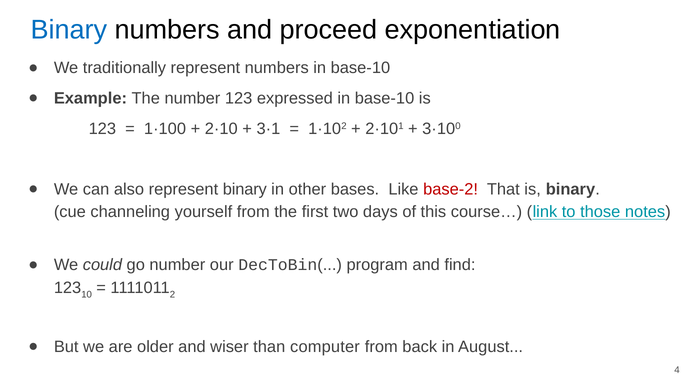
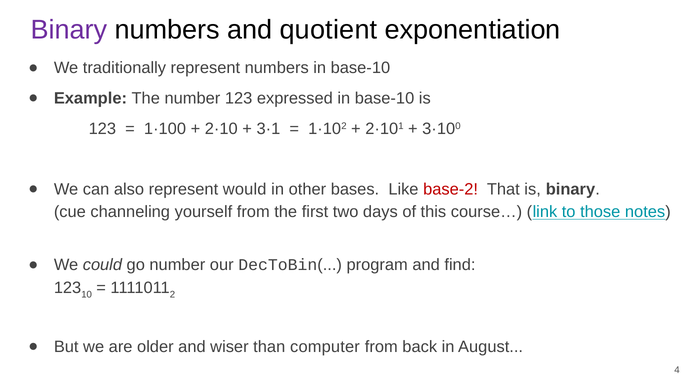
Binary colour: blue -> purple (69, 30)
proceed: proceed -> quotient (329, 30)
represent binary: binary -> would (245, 190)
